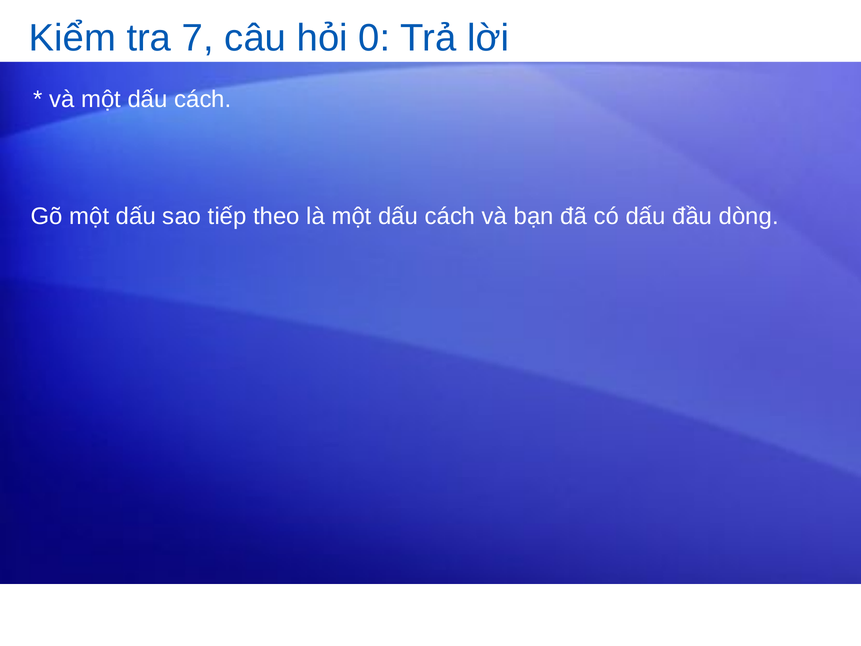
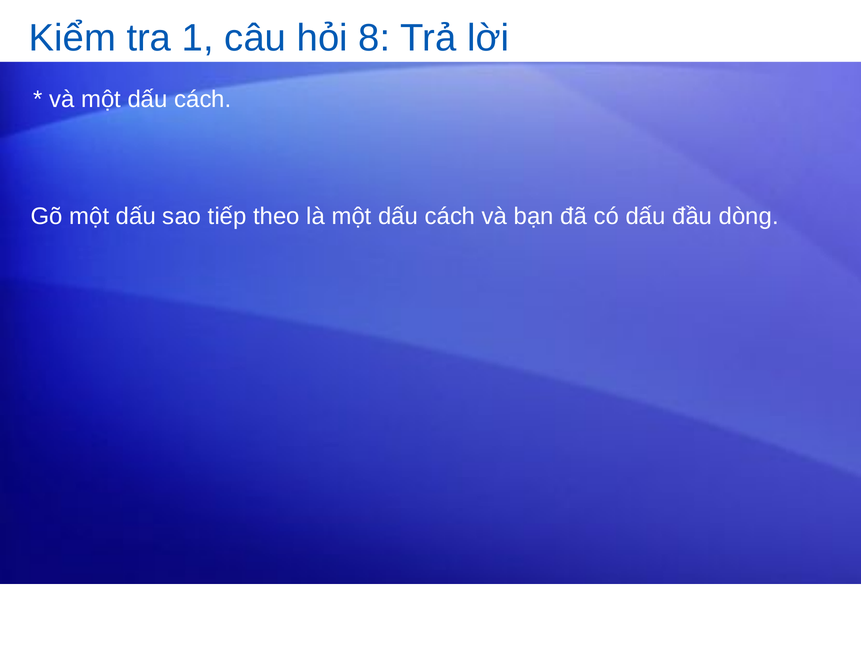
7: 7 -> 1 (198, 38)
0: 0 -> 8 (374, 38)
